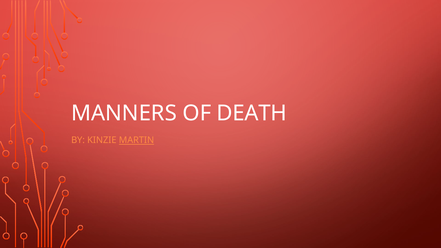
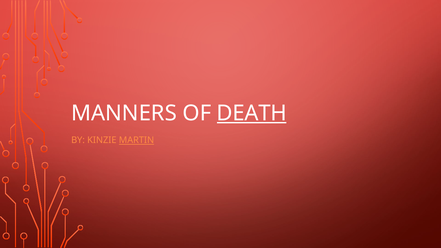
DEATH underline: none -> present (252, 113)
